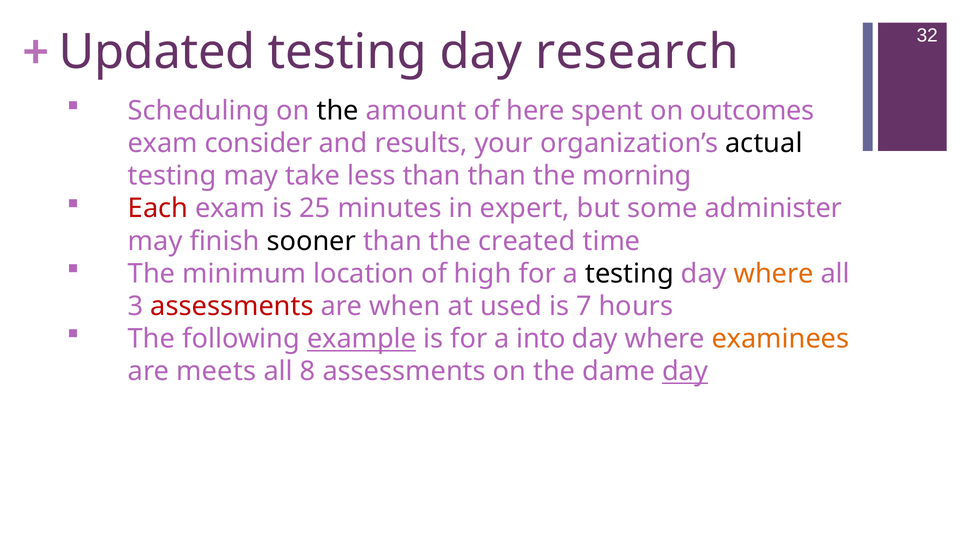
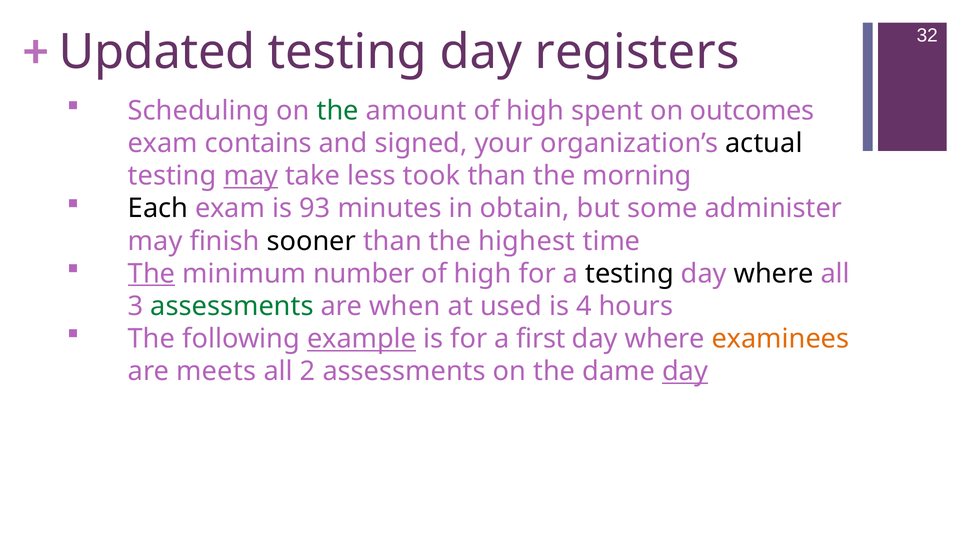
research: research -> registers (637, 52)
the colour: black -> green (338, 111)
amount of here: here -> high (535, 111)
consider: consider -> contains (258, 143)
results: results -> signed (421, 143)
may underline: none -> present (251, 176)
less than: than -> took (432, 176)
Each colour: red -> black (158, 209)
25: 25 -> 93 (315, 209)
expert: expert -> obtain (525, 209)
created: created -> highest (527, 241)
The underline: none -> present (152, 274)
location: location -> number (364, 274)
where colour: orange -> black (774, 274)
assessments colour: red -> green (232, 306)
7: 7 -> 4 (584, 306)
into: into -> first (541, 339)
8: 8 -> 2 (308, 372)
